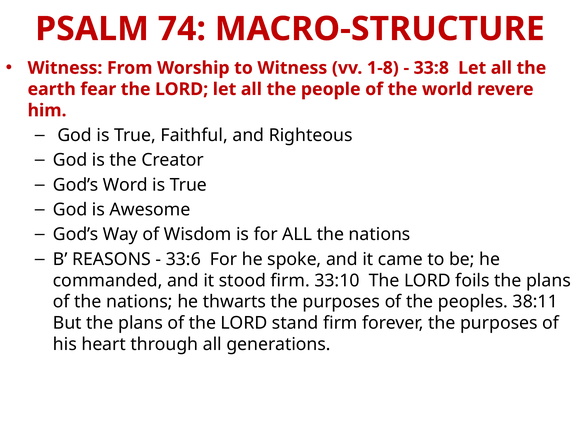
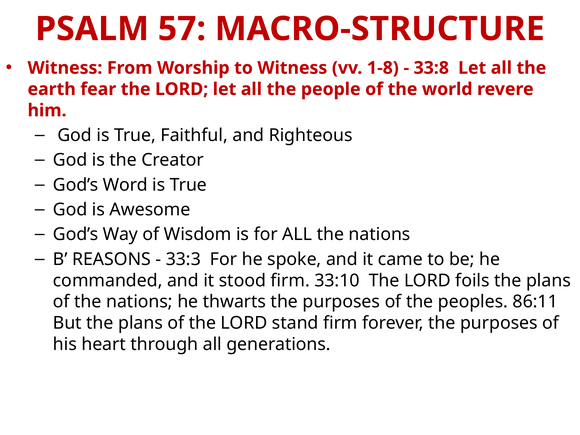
74: 74 -> 57 (182, 29)
33:6: 33:6 -> 33:3 (183, 259)
38:11: 38:11 -> 86:11 (535, 302)
